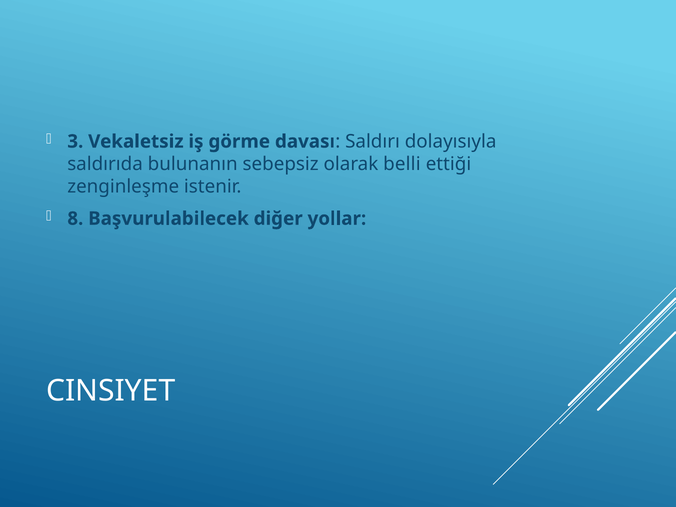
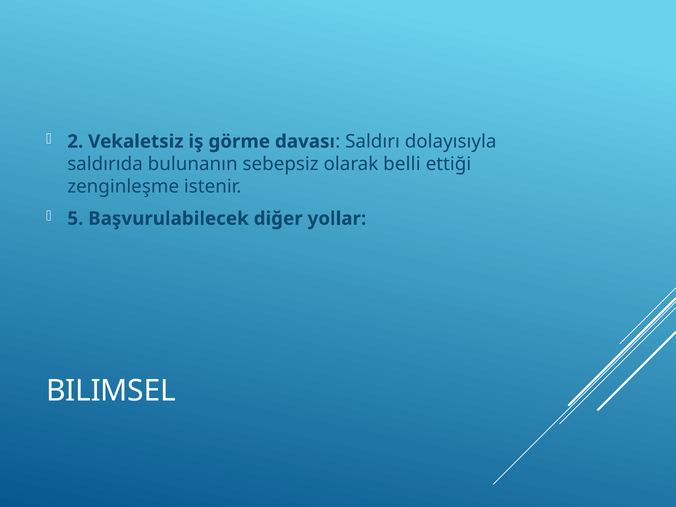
3: 3 -> 2 (75, 141)
8: 8 -> 5 (75, 219)
CINSIYET: CINSIYET -> BILIMSEL (111, 391)
